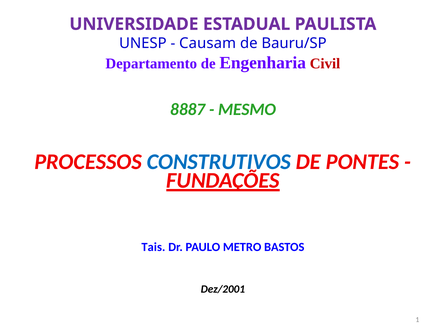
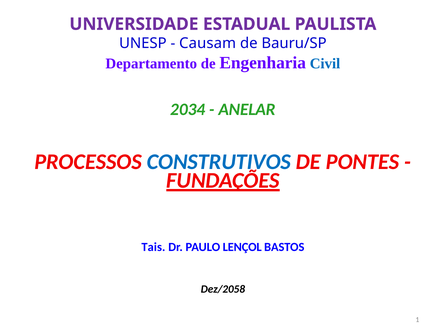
Civil colour: red -> blue (325, 64)
8887: 8887 -> 2034 (188, 109)
MESMO: MESMO -> ANELAR (247, 109)
METRO: METRO -> LENÇOL (242, 247)
Dez/2001: Dez/2001 -> Dez/2058 (223, 289)
